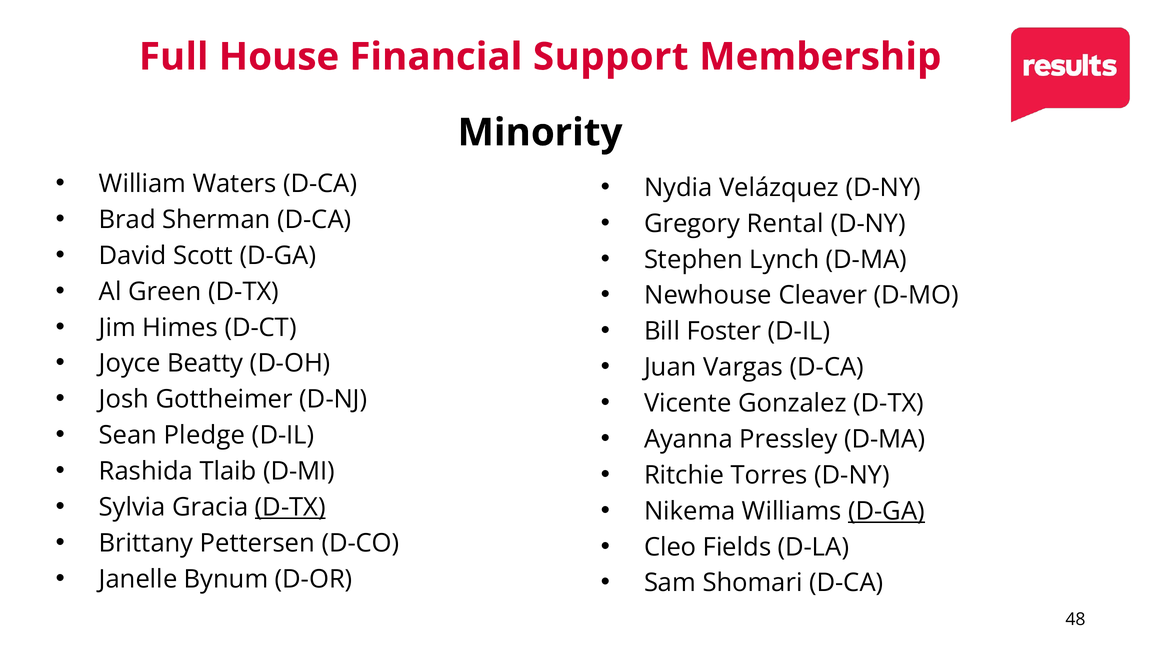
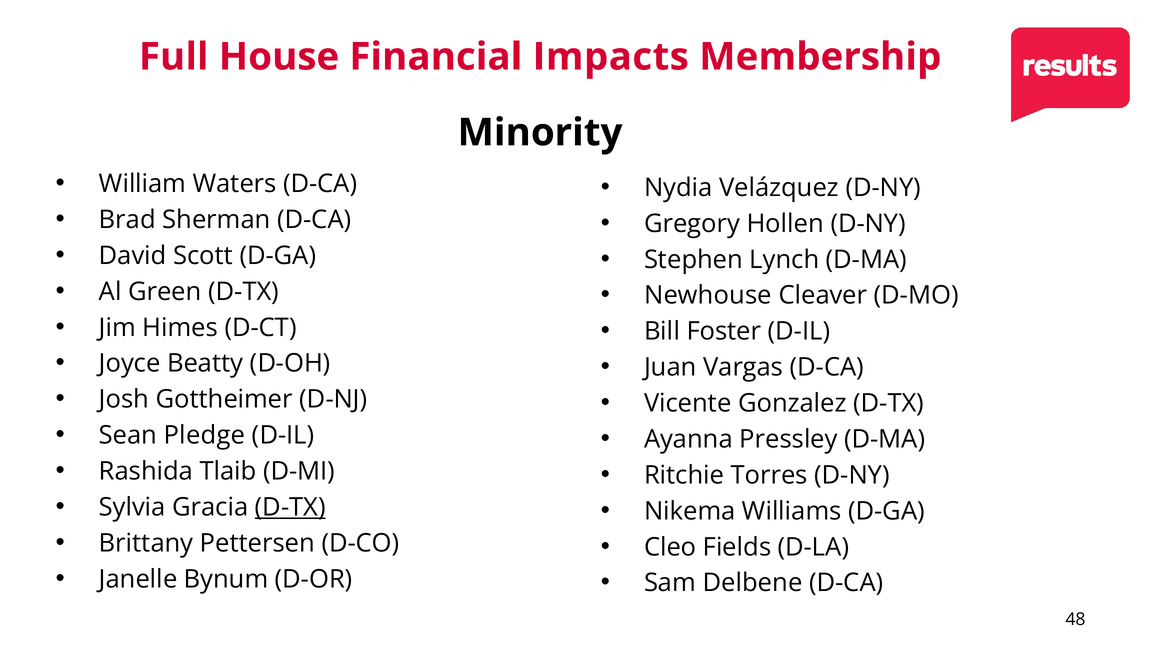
Support: Support -> Impacts (611, 57)
Rental: Rental -> Hollen (785, 224)
D-GA underline: present -> none (886, 511)
Shomari: Shomari -> Delbene (753, 583)
